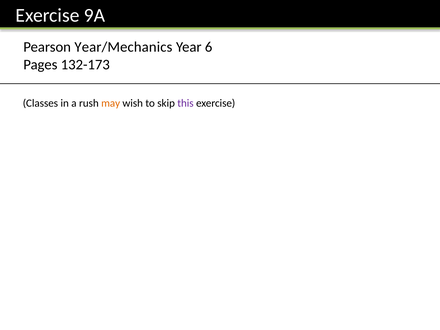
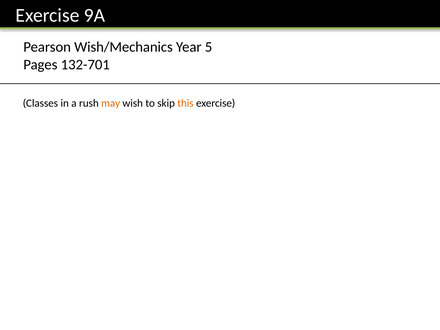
Year/Mechanics: Year/Mechanics -> Wish/Mechanics (124, 47)
6: 6 -> 5 (209, 47)
132-173: 132-173 -> 132-701 (85, 65)
this colour: purple -> orange (185, 103)
